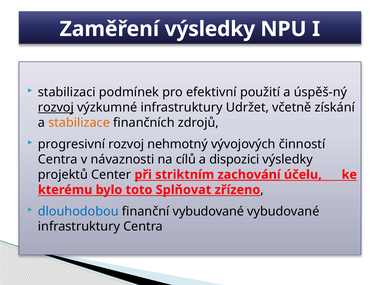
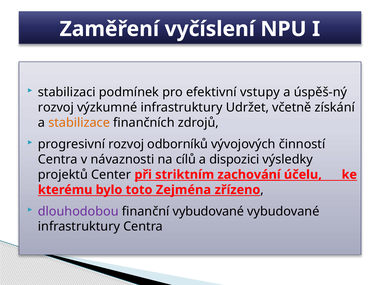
Zaměření výsledky: výsledky -> vyčíslení (210, 29)
použití: použití -> vstupy (260, 92)
rozvoj underline: present -> none (56, 107)
nehmotný: nehmotný -> odborníků (178, 144)
Splňovat: Splňovat -> Zejména (183, 190)
dlouhodobou colour: blue -> purple (78, 211)
